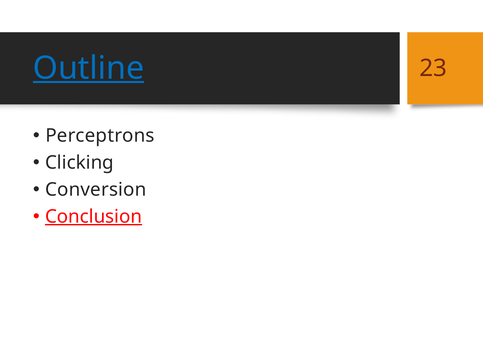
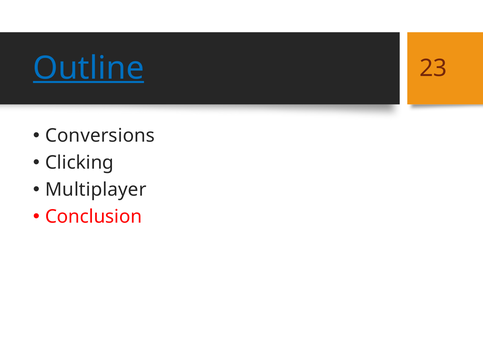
Perceptrons: Perceptrons -> Conversions (100, 136)
Conversion: Conversion -> Multiplayer (96, 190)
Conclusion underline: present -> none (94, 217)
